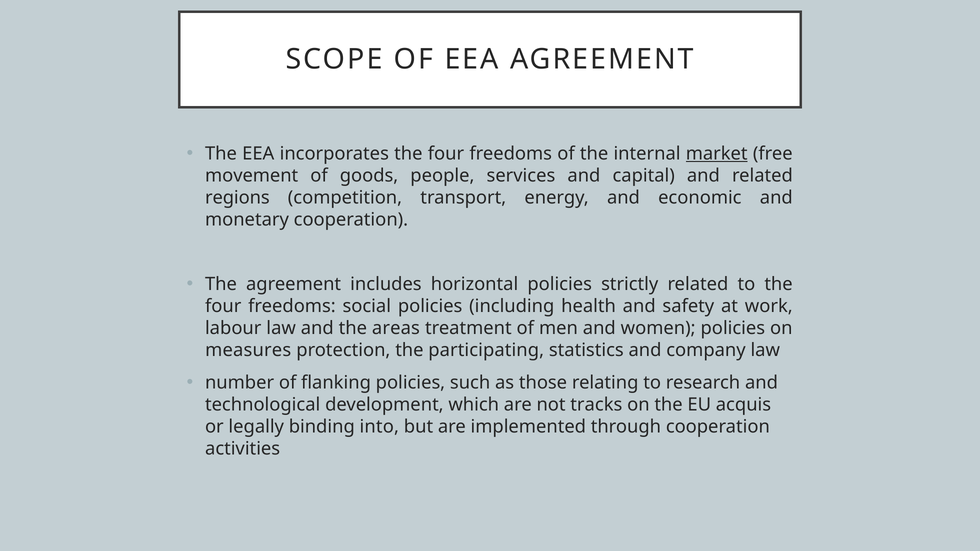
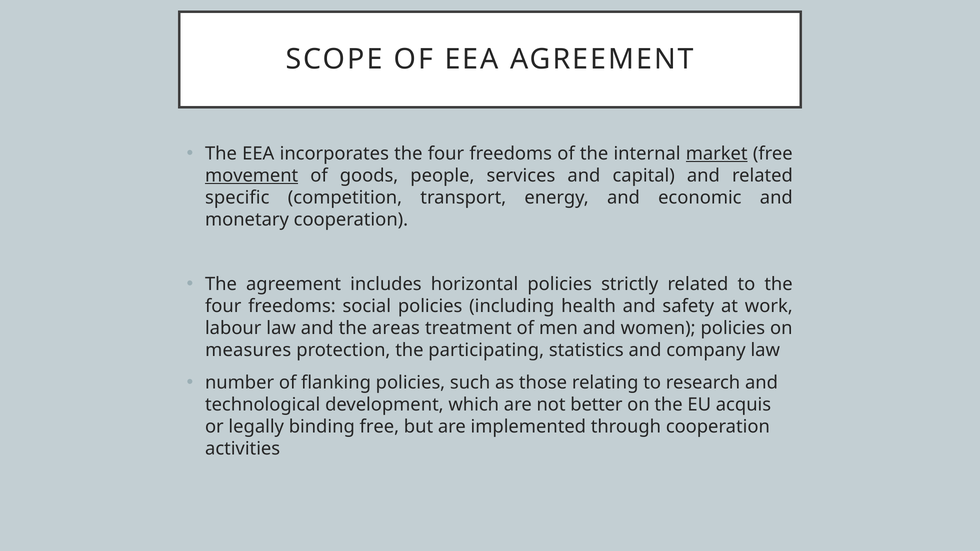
movement underline: none -> present (252, 176)
regions: regions -> specific (237, 198)
tracks: tracks -> better (596, 405)
binding into: into -> free (379, 427)
